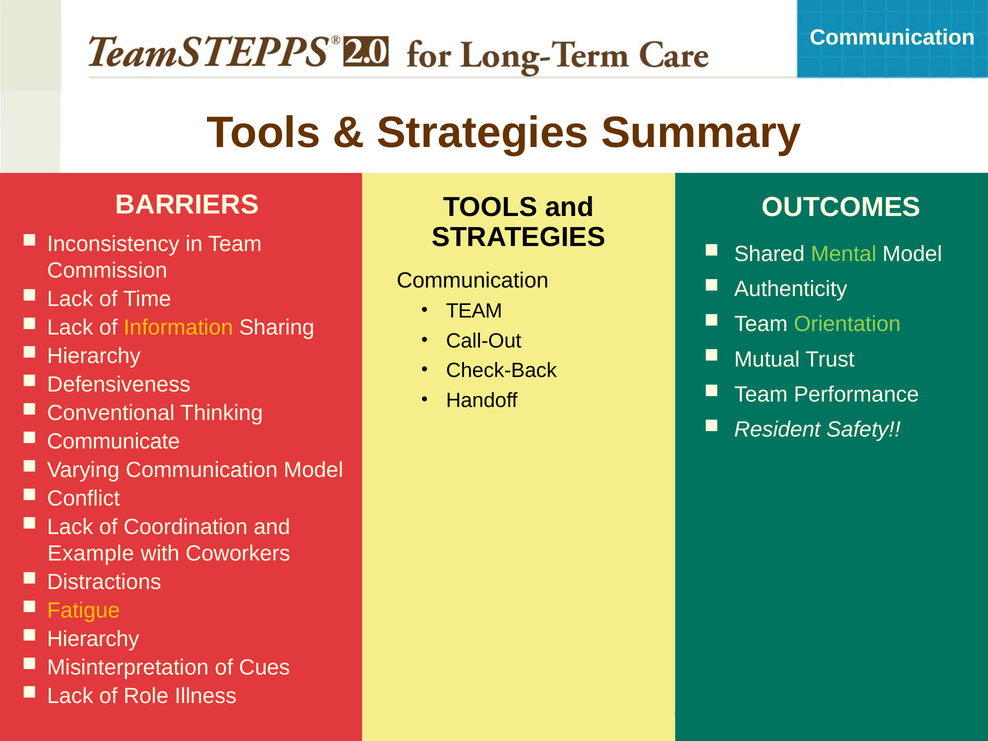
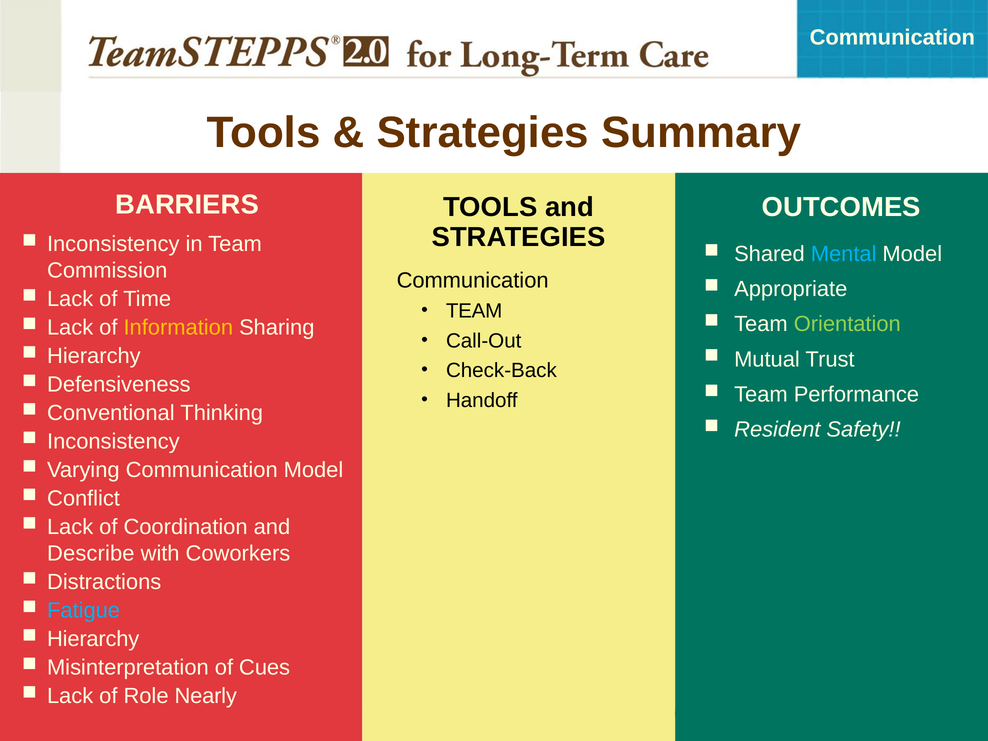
Mental colour: light green -> light blue (844, 254)
Authenticity: Authenticity -> Appropriate (791, 289)
Communicate: Communicate -> Inconsistency (113, 442)
Example: Example -> Describe (91, 553)
Fatigue colour: yellow -> light blue (84, 610)
Illness: Illness -> Nearly (206, 696)
